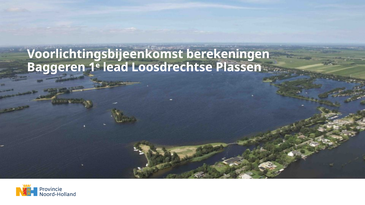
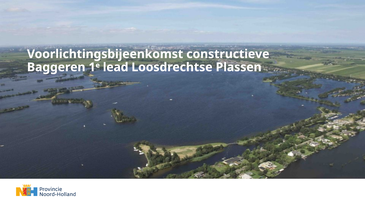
berekeningen: berekeningen -> constructieve (228, 54)
